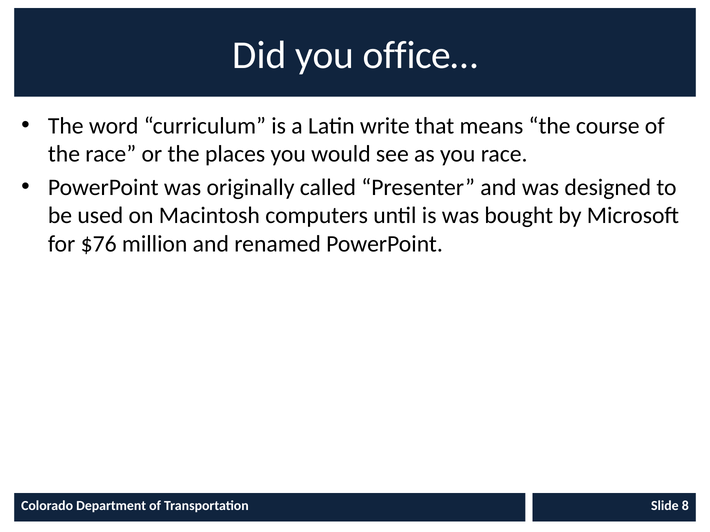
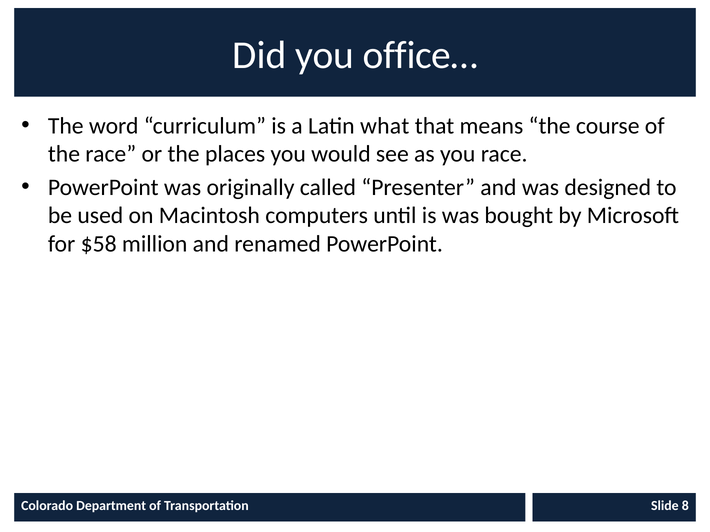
write: write -> what (385, 126)
$76: $76 -> $58 (99, 244)
